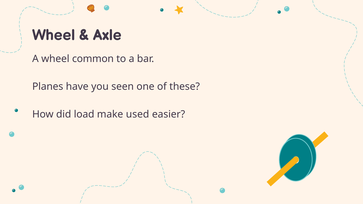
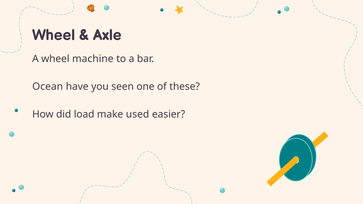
common: common -> machine (93, 59)
Planes: Planes -> Ocean (48, 87)
